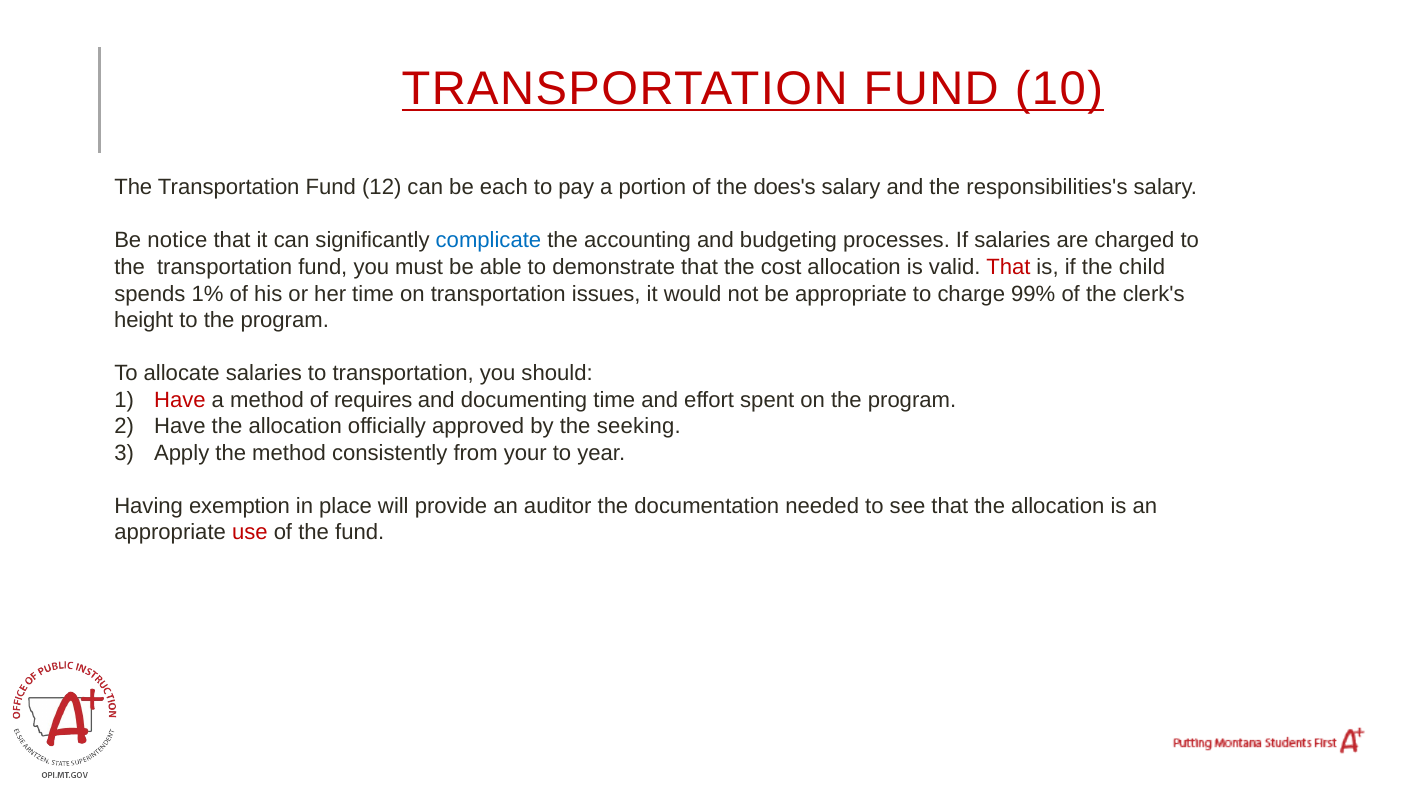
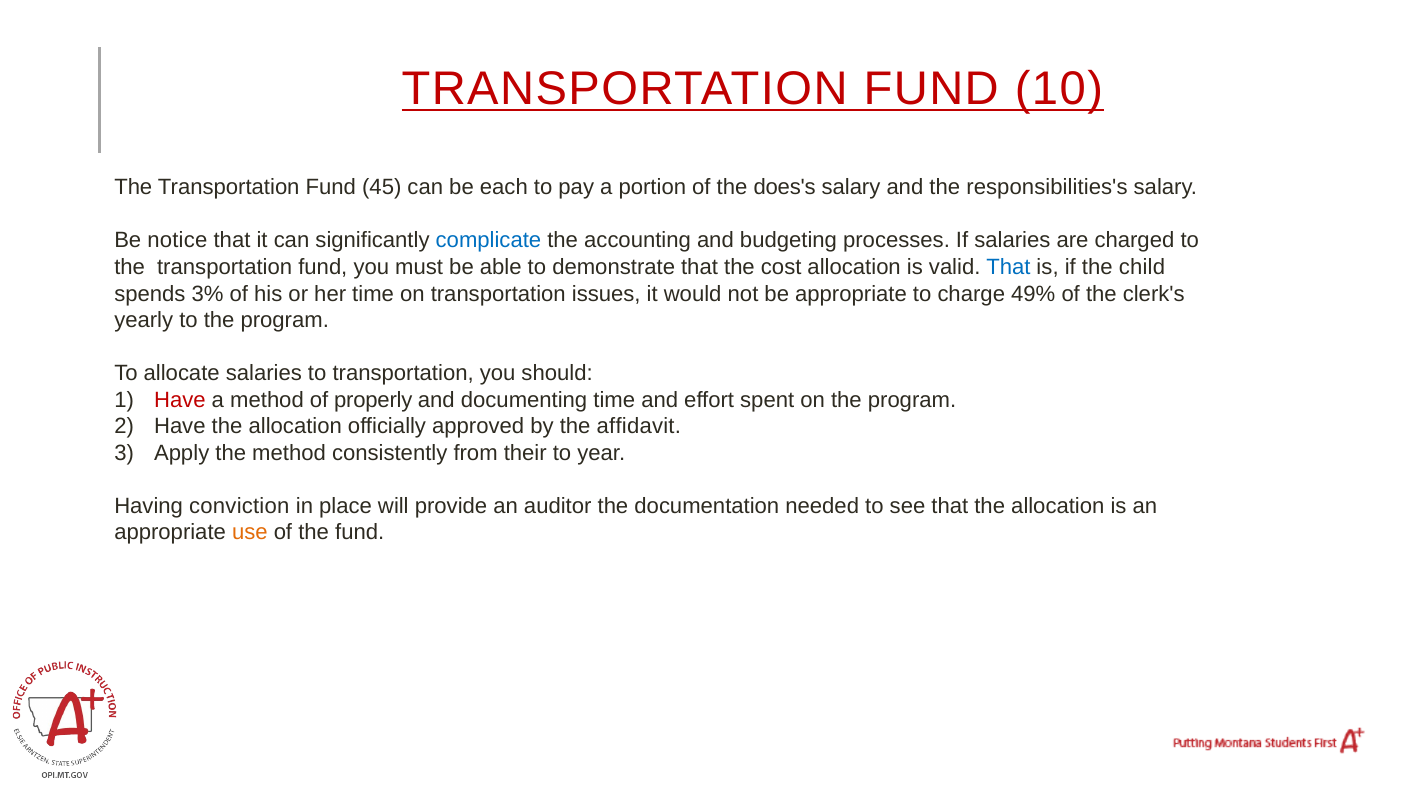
12: 12 -> 45 (382, 188)
That colour: red -> blue (1008, 267)
1%: 1% -> 3% (207, 294)
99%: 99% -> 49% (1033, 294)
height: height -> yearly (144, 320)
requires: requires -> properly (373, 400)
seeking: seeking -> affidavit (639, 426)
your: your -> their (525, 453)
exemption: exemption -> conviction (239, 506)
use colour: red -> orange (250, 532)
